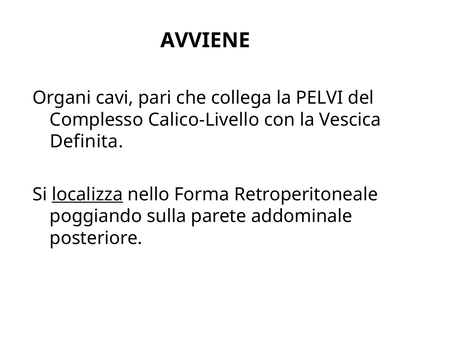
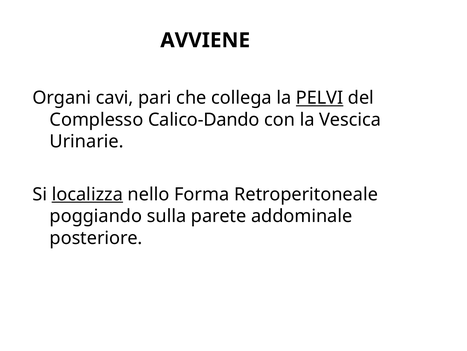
PELVI underline: none -> present (320, 98)
Calico-Livello: Calico-Livello -> Calico-Dando (204, 120)
Definita: Definita -> Urinarie (87, 141)
